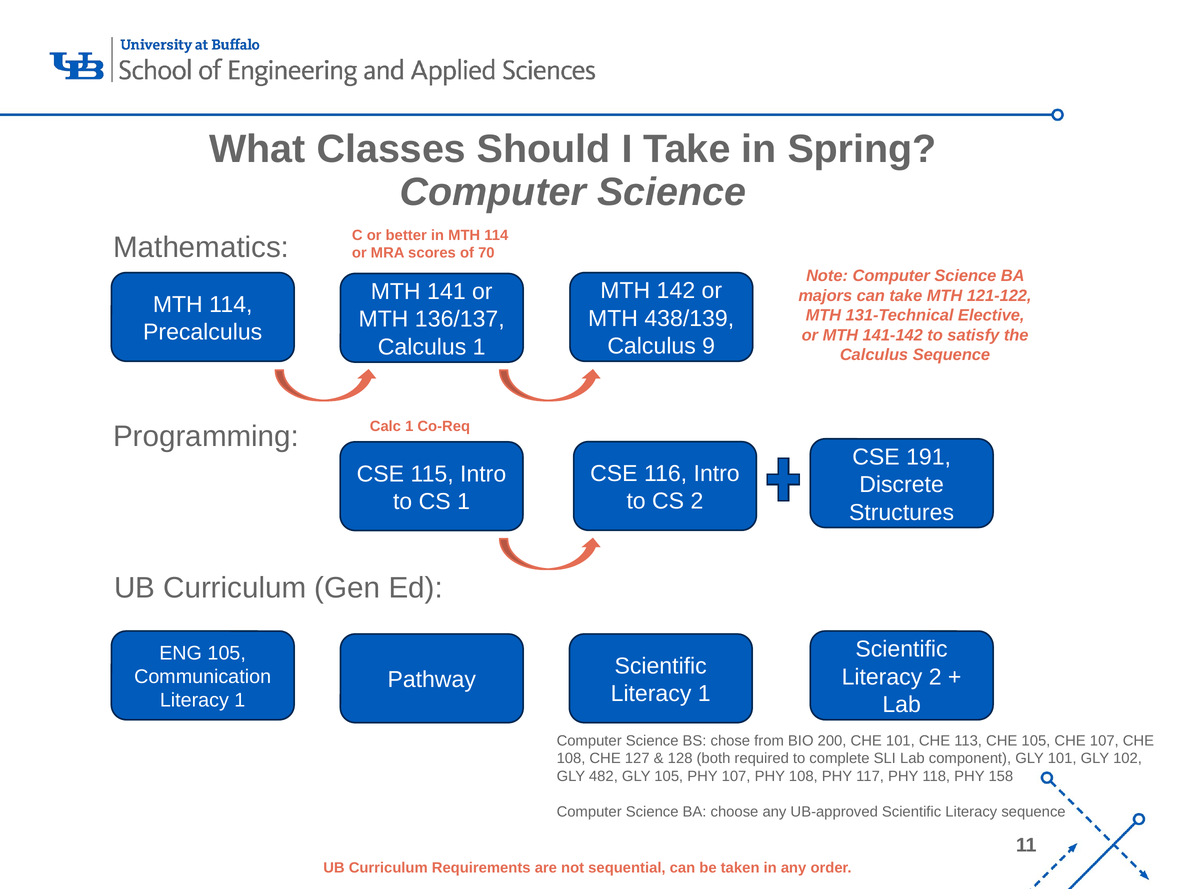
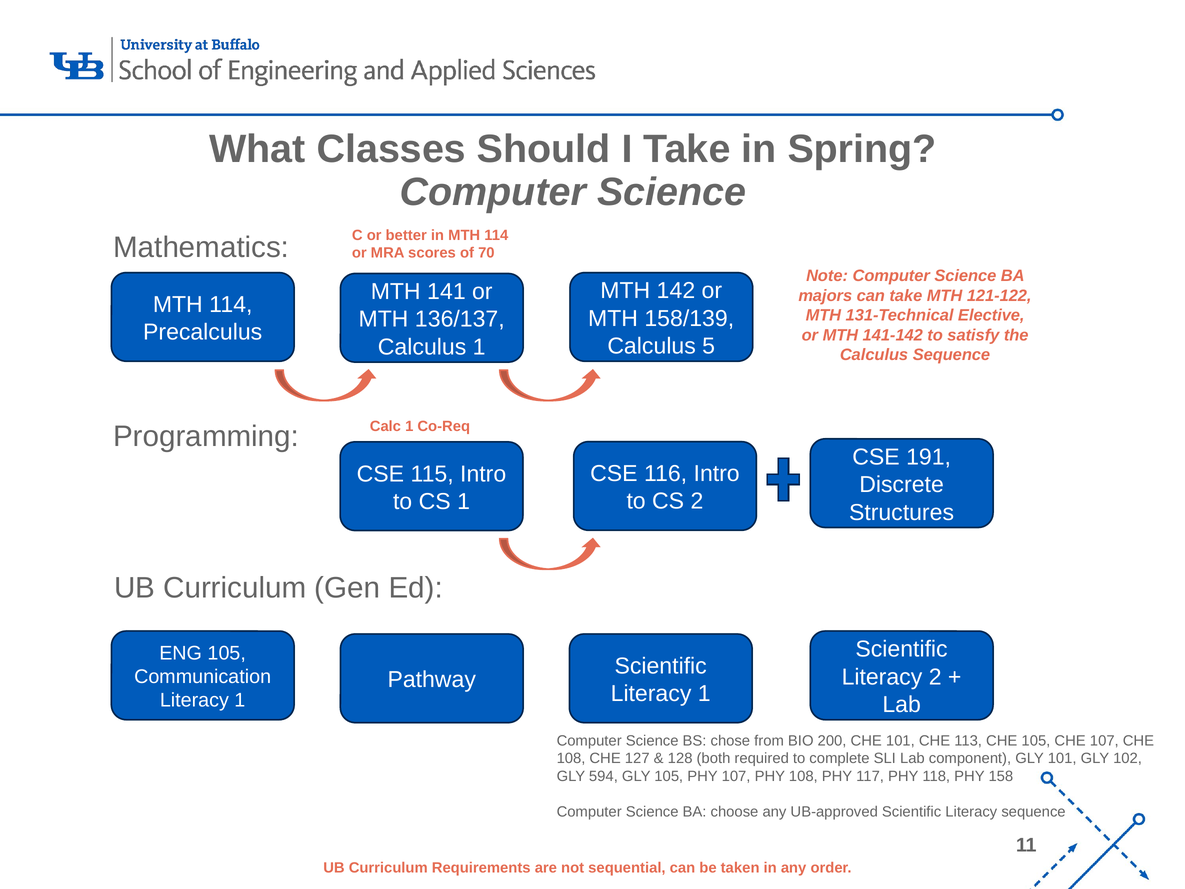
438/139: 438/139 -> 158/139 (689, 318)
9: 9 -> 5 (709, 346)
482: 482 -> 594 (603, 776)
